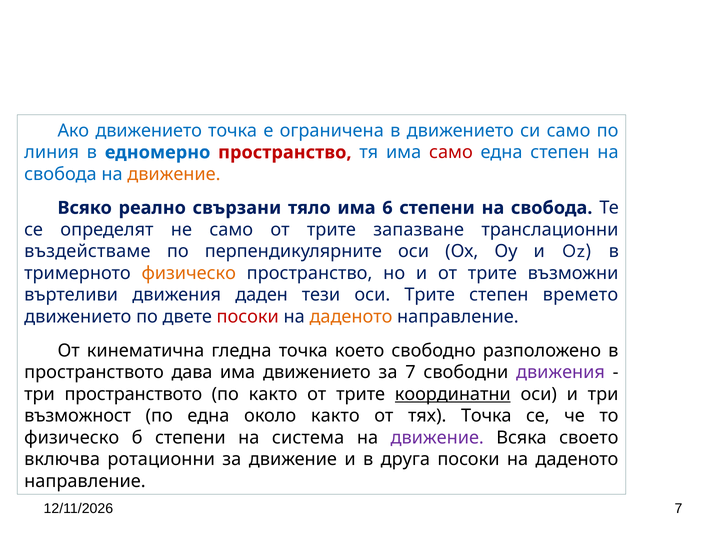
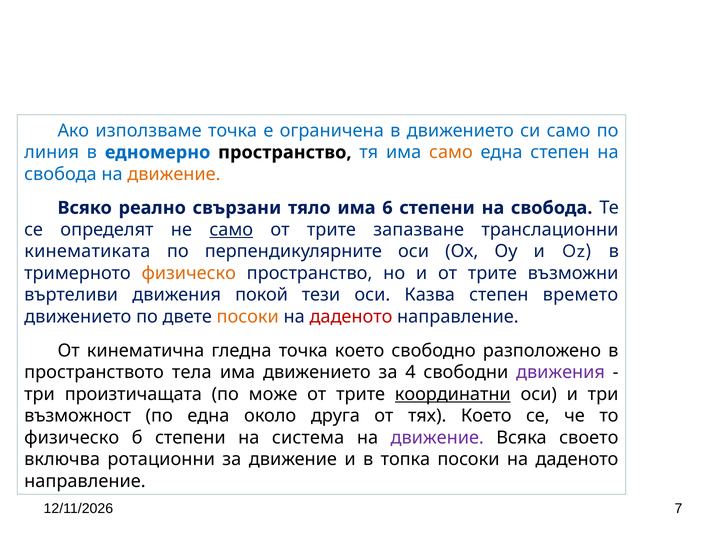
Ако движението: движението -> използваме (149, 131)
пространство colour: red -> black (285, 153)
само colour: red -> orange (451, 153)
само underline: none -> present (231, 230)
въздействаме: въздействаме -> кинематиката (87, 252)
даден: даден -> покой (262, 295)
оси Трите: Трите -> Казва (430, 295)
посоки colour: red -> orange (248, 317)
даденото colour: orange -> red (351, 317)
дава: дава -> тела (192, 373)
за 7: 7 -> 4 (410, 373)
три пространството: пространството -> произтичащата (133, 394)
по както: както -> може (273, 394)
около както: както -> друга (335, 416)
тях Точка: Точка -> Което (486, 416)
друга: друга -> топка (405, 460)
